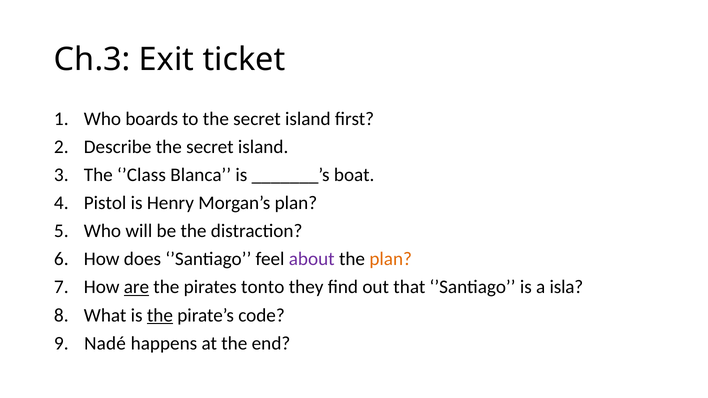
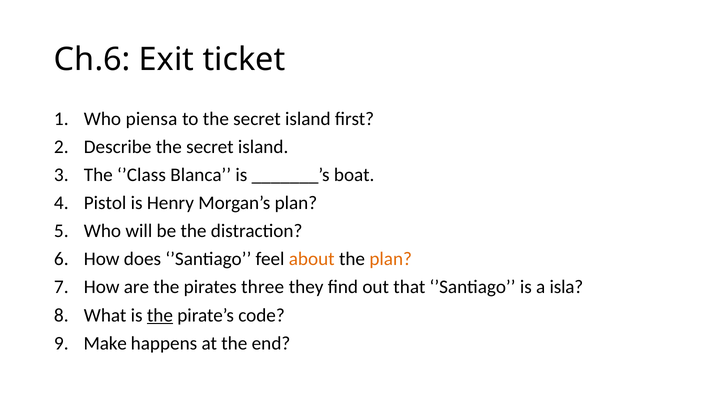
Ch.3: Ch.3 -> Ch.6 (92, 59)
boards: boards -> piensa (152, 119)
about colour: purple -> orange (312, 259)
are underline: present -> none (136, 287)
tonto: tonto -> three (263, 287)
Nadé: Nadé -> Make (105, 344)
